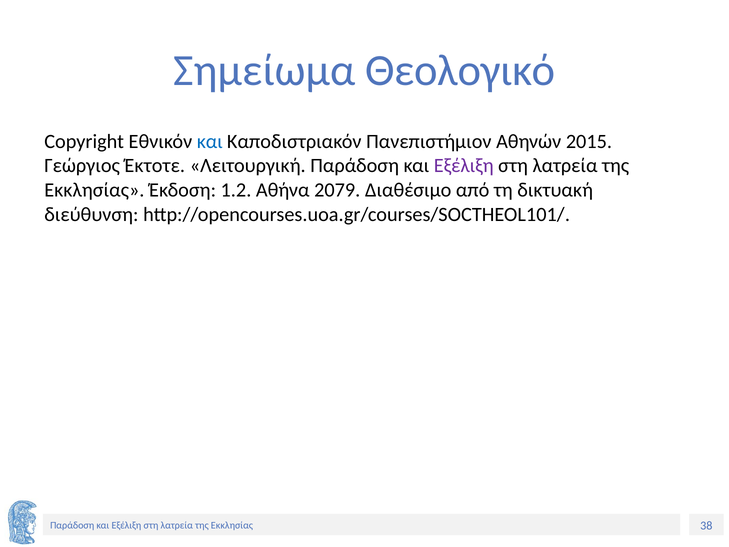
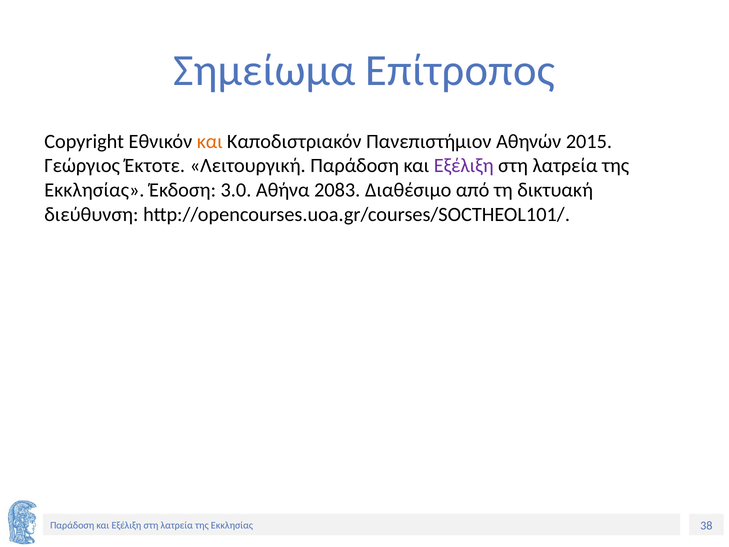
Θεολογικό: Θεολογικό -> Επίτροπος (460, 71)
και colour: blue -> orange (210, 141)
1.2: 1.2 -> 3.0 (236, 190)
2079: 2079 -> 2083 (337, 190)
